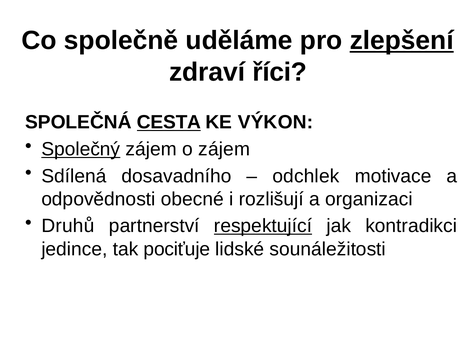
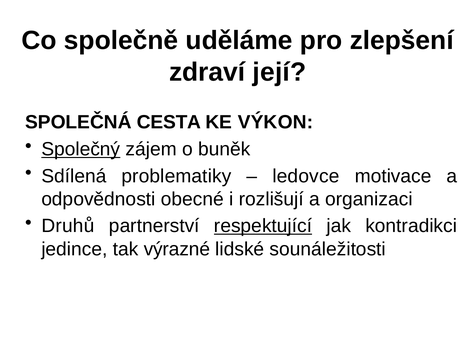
zlepšení underline: present -> none (402, 40)
říci: říci -> její (279, 72)
CESTA underline: present -> none (169, 122)
o zájem: zájem -> buněk (224, 149)
dosavadního: dosavadního -> problematiky (176, 176)
odchlek: odchlek -> ledovce (306, 176)
pociťuje: pociťuje -> výrazné (177, 249)
